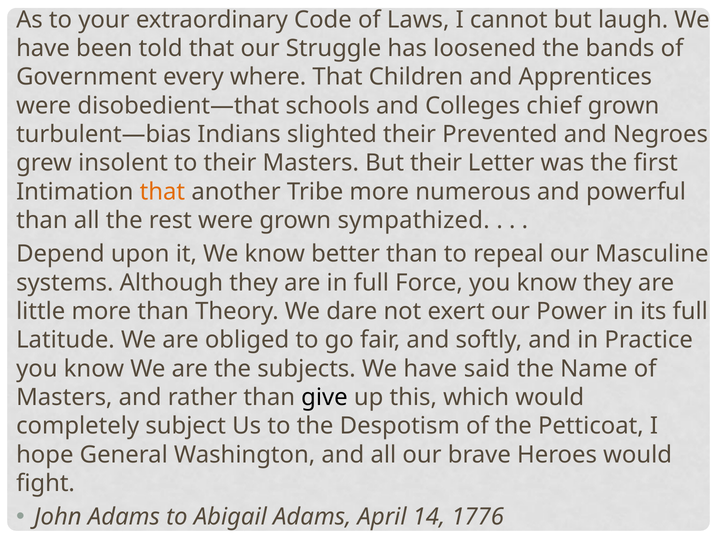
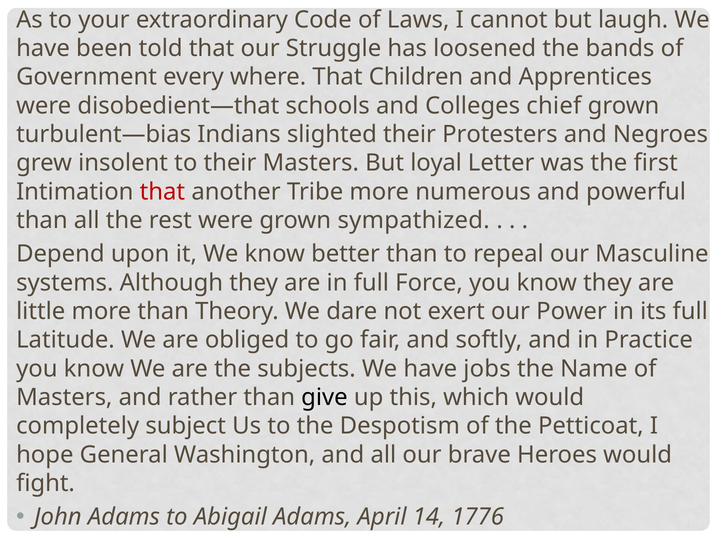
Prevented: Prevented -> Protesters (500, 134)
But their: their -> loyal (436, 163)
that colour: orange -> red (162, 192)
said: said -> jobs (487, 369)
